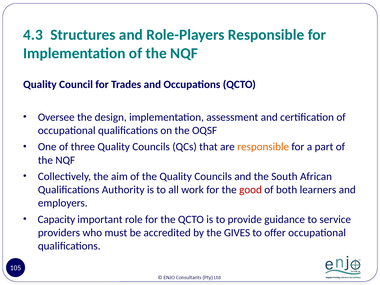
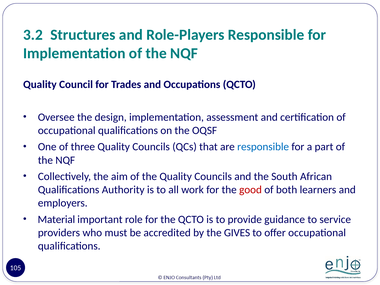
4.3: 4.3 -> 3.2 (33, 35)
responsible colour: orange -> blue (263, 147)
Capacity: Capacity -> Material (56, 219)
